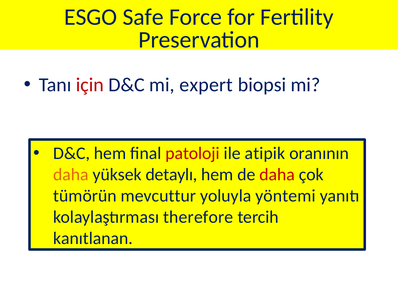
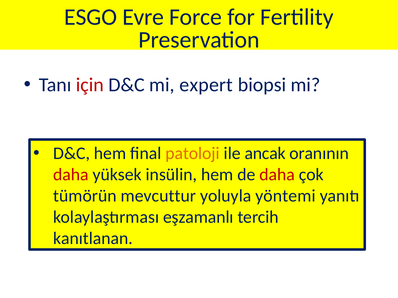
Safe: Safe -> Evre (143, 17)
patoloji colour: red -> orange (193, 154)
atipik: atipik -> ancak (265, 154)
daha colour: orange -> red (71, 175)
detaylı: detaylı -> insülin (171, 175)
therefore: therefore -> eşzamanlı (198, 217)
